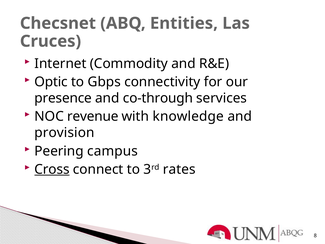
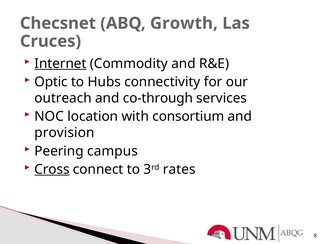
Entities: Entities -> Growth (184, 23)
Internet underline: none -> present (60, 64)
Gbps: Gbps -> Hubs (104, 82)
presence: presence -> outreach (63, 98)
revenue: revenue -> location (93, 116)
knowledge: knowledge -> consortium (188, 116)
